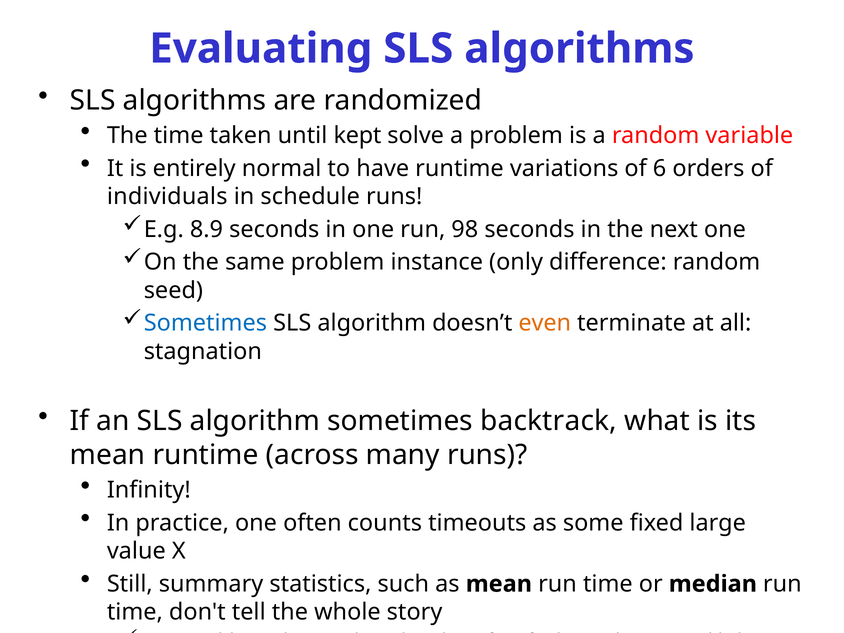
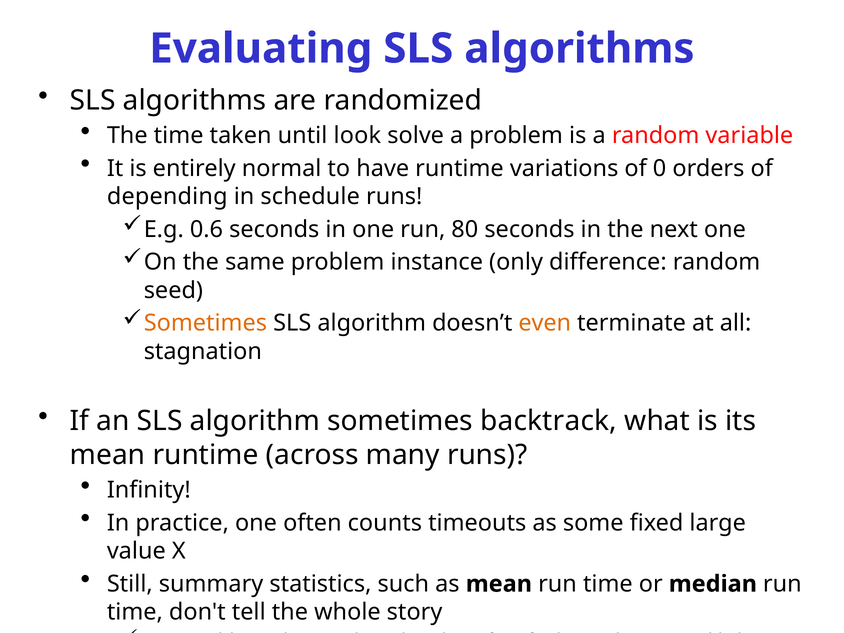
kept: kept -> look (357, 136)
6: 6 -> 0 (660, 168)
individuals: individuals -> depending (167, 197)
8.9: 8.9 -> 0.6 (206, 229)
98: 98 -> 80 (465, 229)
Sometimes colour: blue -> orange (205, 323)
